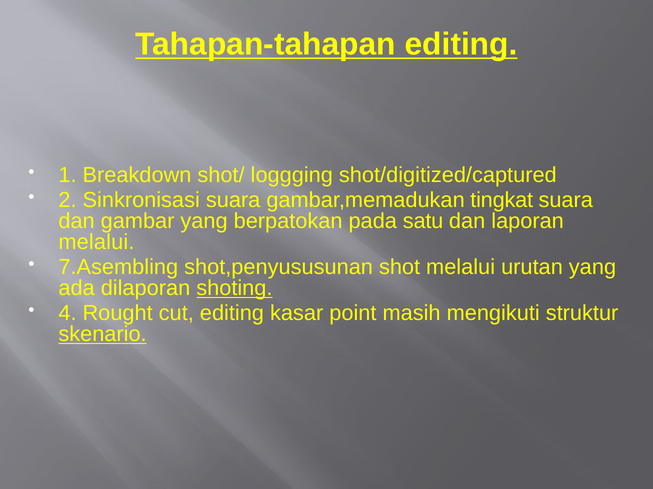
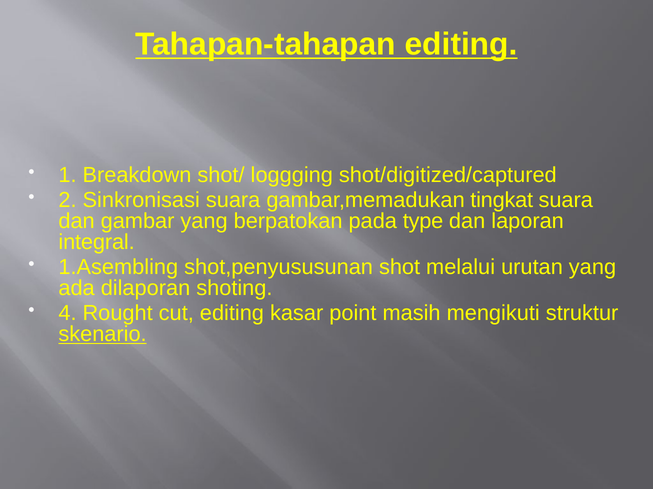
satu: satu -> type (423, 221)
melalui: melalui -> integral (97, 242)
7.Asembling: 7.Asembling -> 1.Asembling (118, 268)
shoting underline: present -> none (234, 289)
